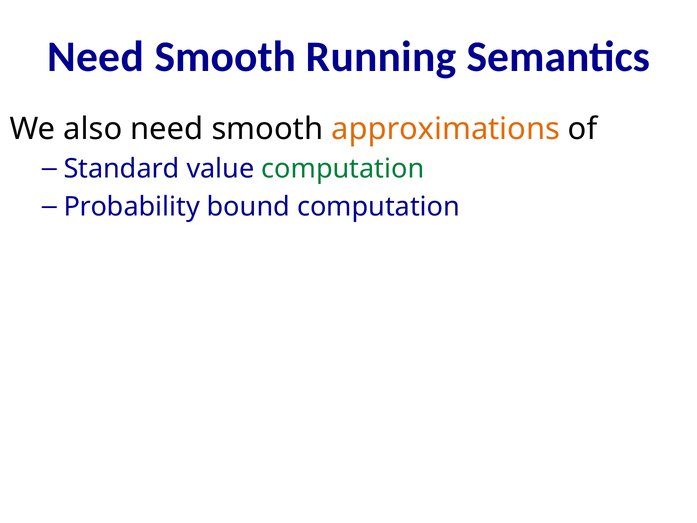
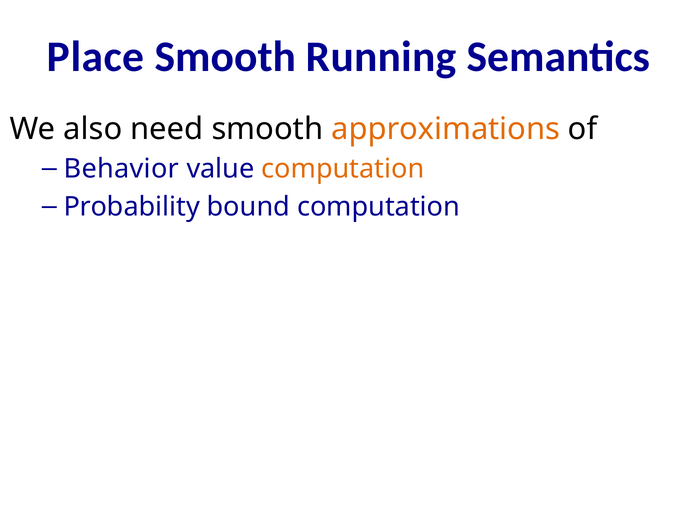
Need: Need -> Place (96, 57)
Standard: Standard -> Behavior (121, 169)
computation colour: green -> orange (343, 169)
